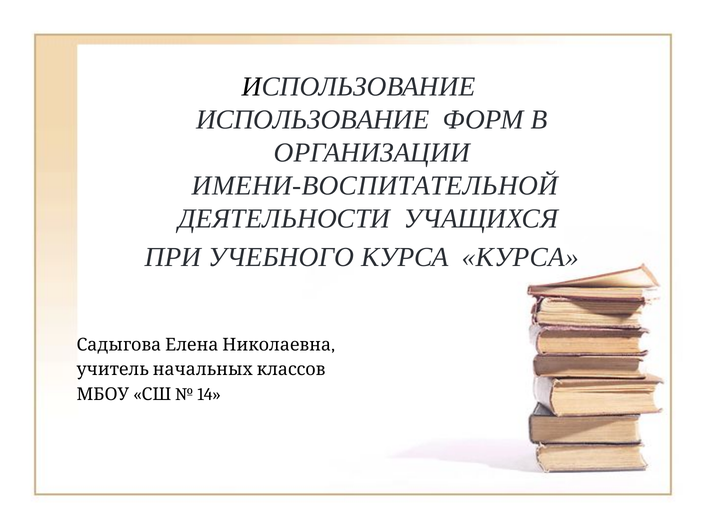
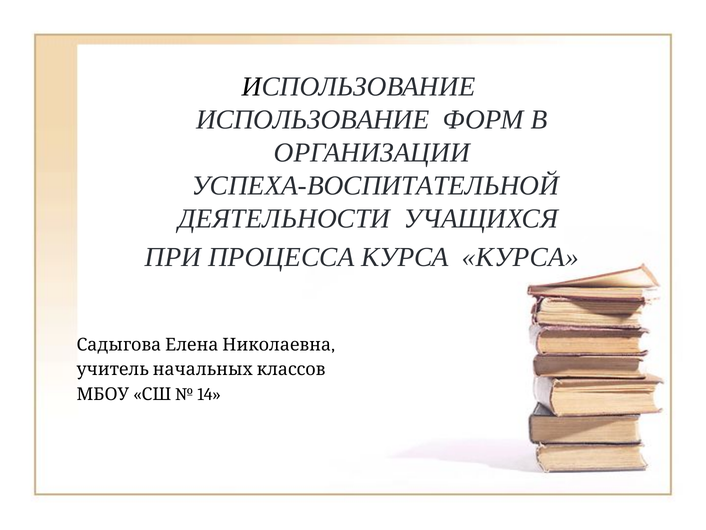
ИМЕНИ-ВОСПИТАТЕЛЬНОЙ: ИМЕНИ-ВОСПИТАТЕЛЬНОЙ -> УСПЕХА-ВОСПИТАТЕЛЬНОЙ (375, 185)
УЧЕБНОГО: УЧЕБНОГО -> ПРОЦЕССА (281, 257)
